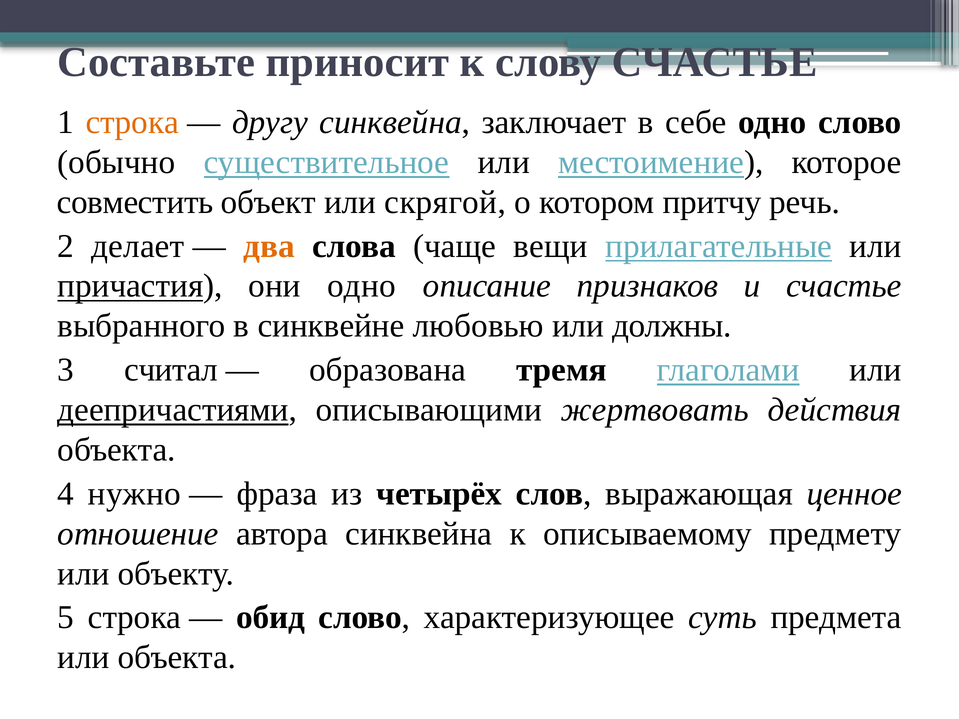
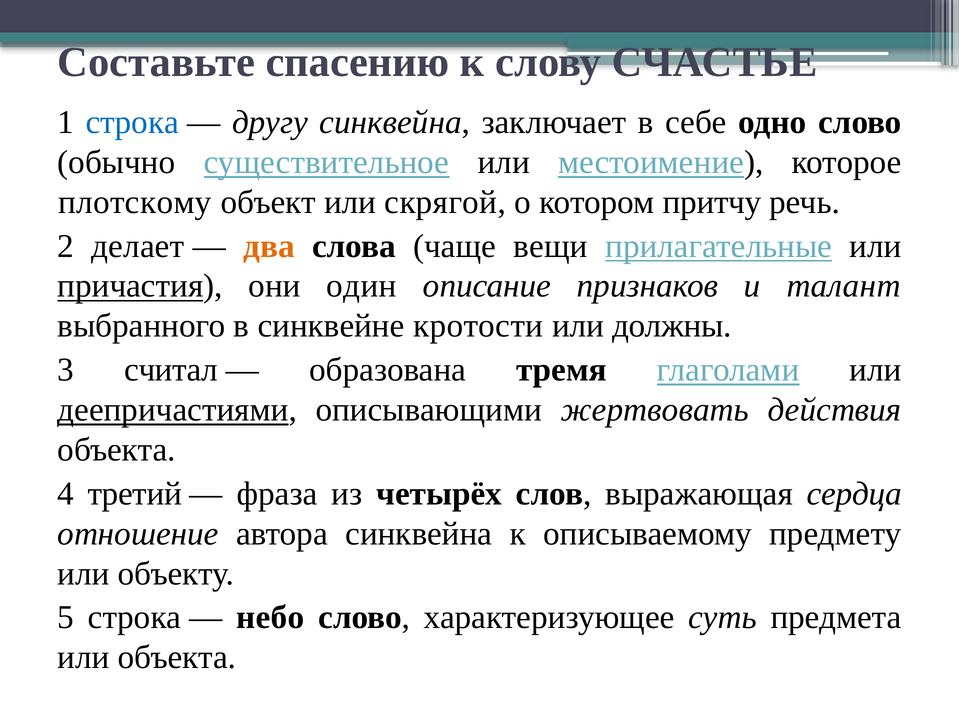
приносит: приносит -> спасению (358, 62)
строка colour: orange -> blue (132, 122)
совместить: совместить -> плотскому (135, 202)
они одно: одно -> один (362, 286)
и счастье: счастье -> талант (844, 286)
любовью: любовью -> кротости (478, 326)
нужно: нужно -> третий (135, 494)
ценное: ценное -> сердца (854, 494)
обид: обид -> небо (270, 618)
